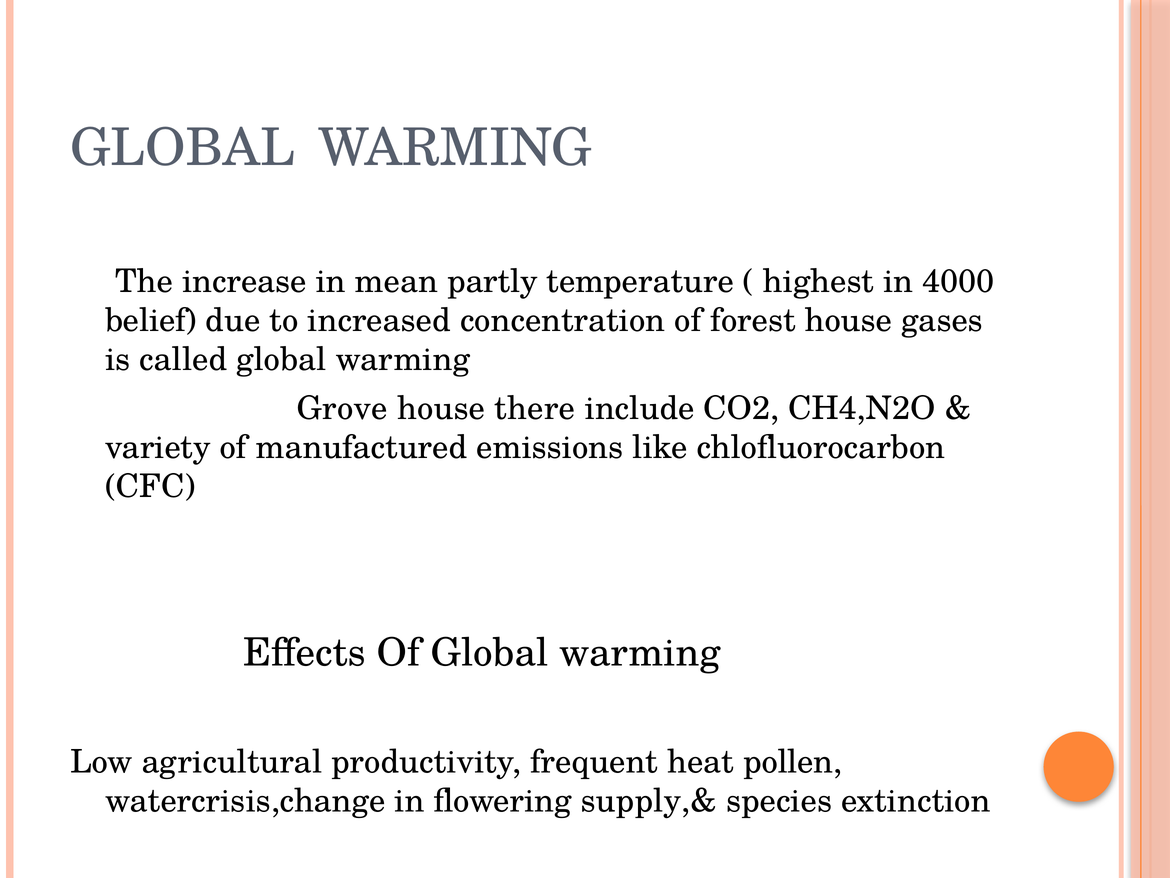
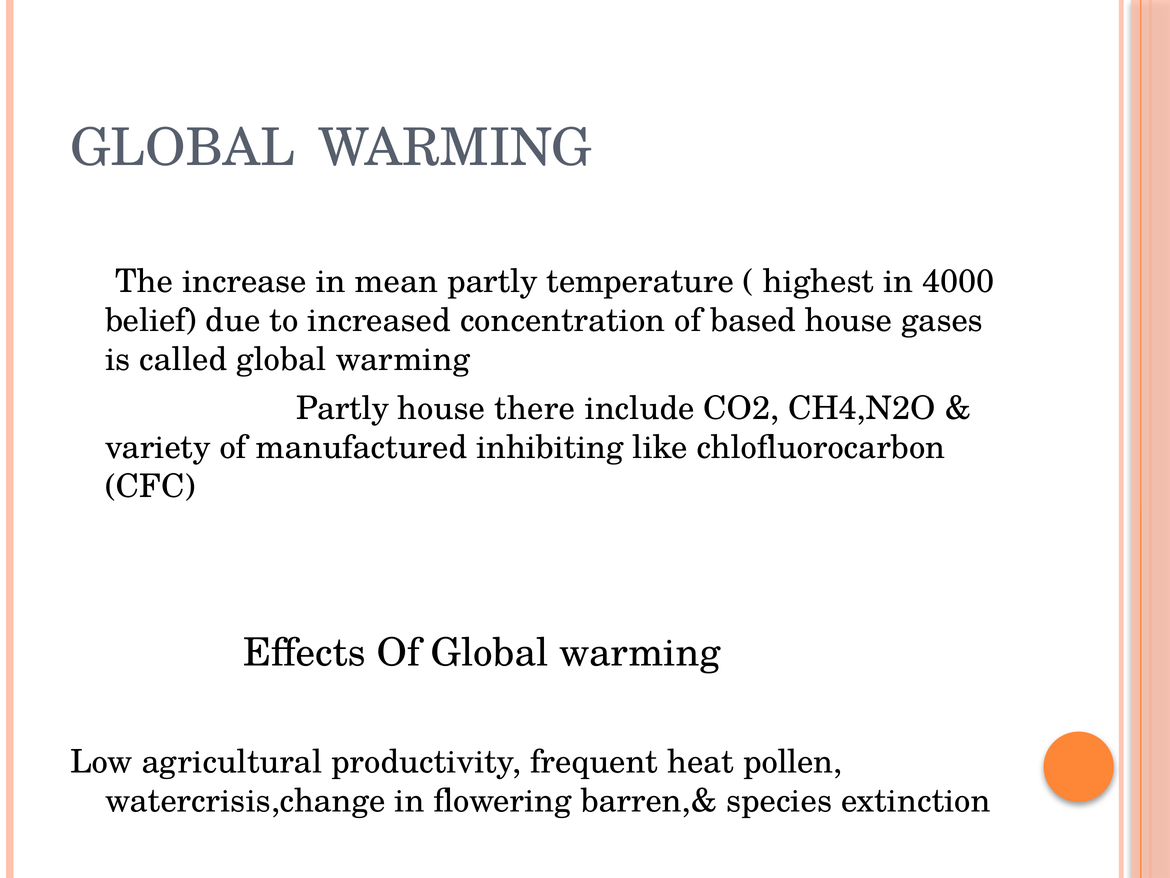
forest: forest -> based (753, 320)
Grove: Grove -> Partly (343, 408)
emissions: emissions -> inhibiting (550, 447)
supply,&: supply,& -> barren,& (649, 800)
